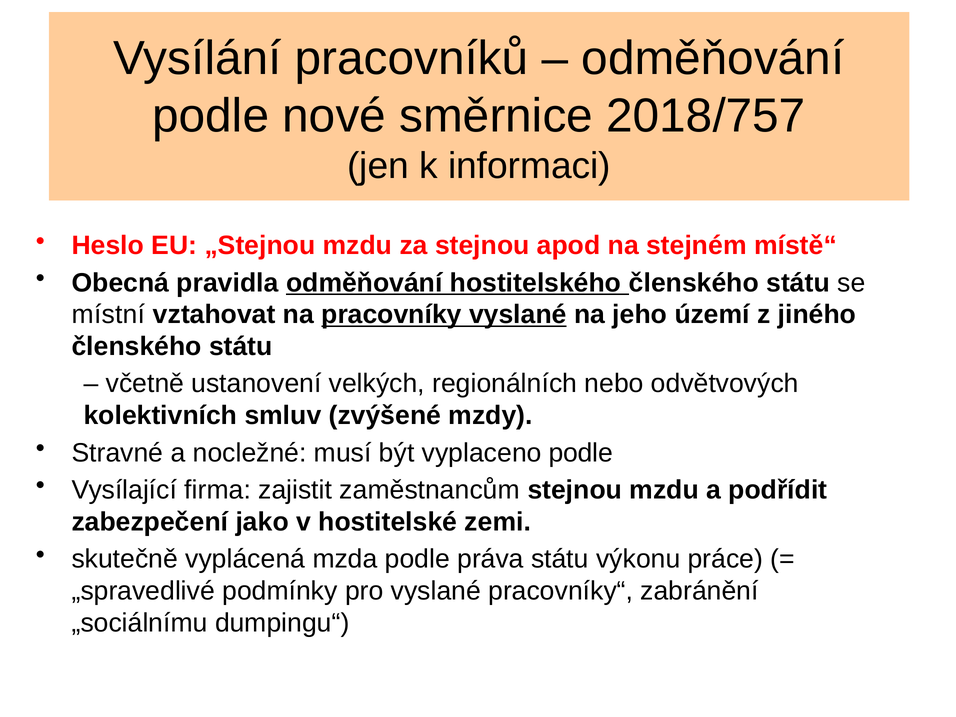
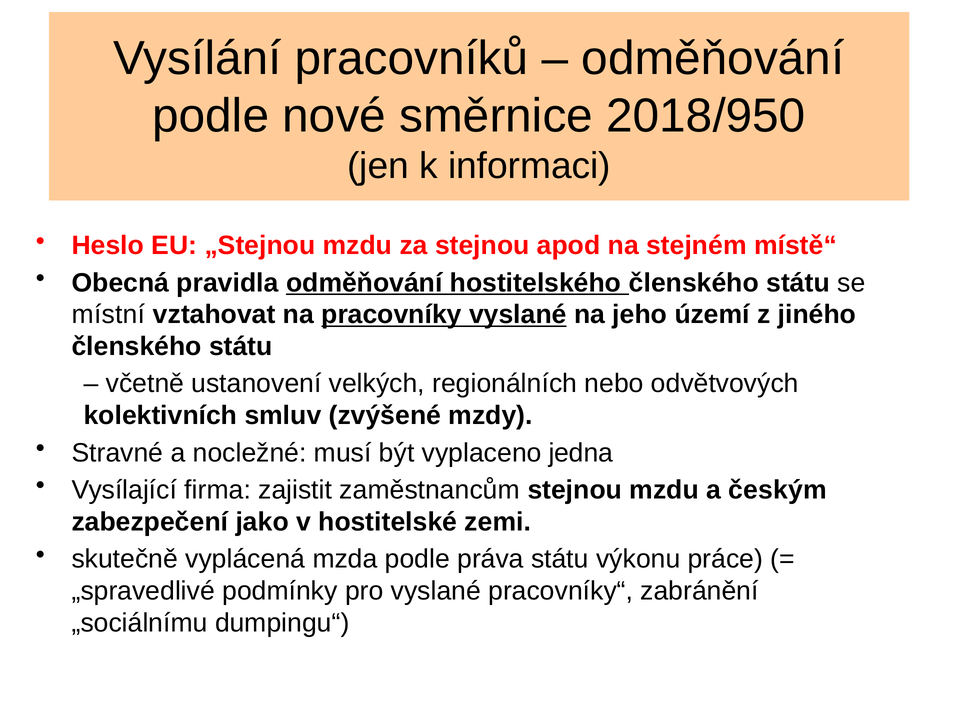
2018/757: 2018/757 -> 2018/950 (706, 116)
vyplaceno podle: podle -> jedna (581, 453)
podřídit: podřídit -> českým (778, 490)
